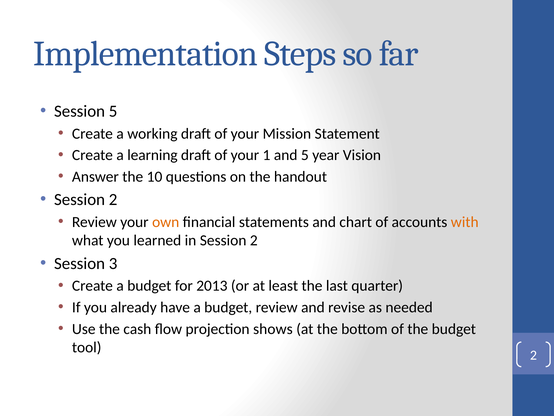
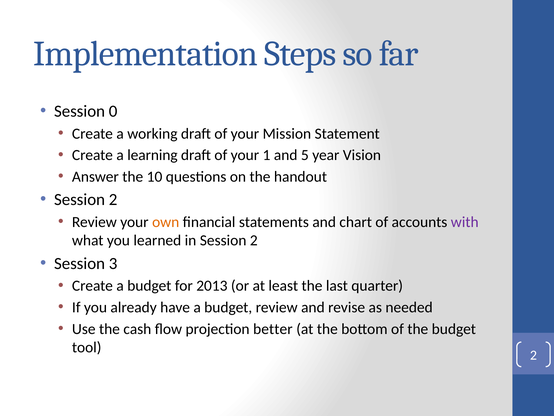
Session 5: 5 -> 0 (113, 111)
with colour: orange -> purple (465, 222)
shows: shows -> better (273, 329)
